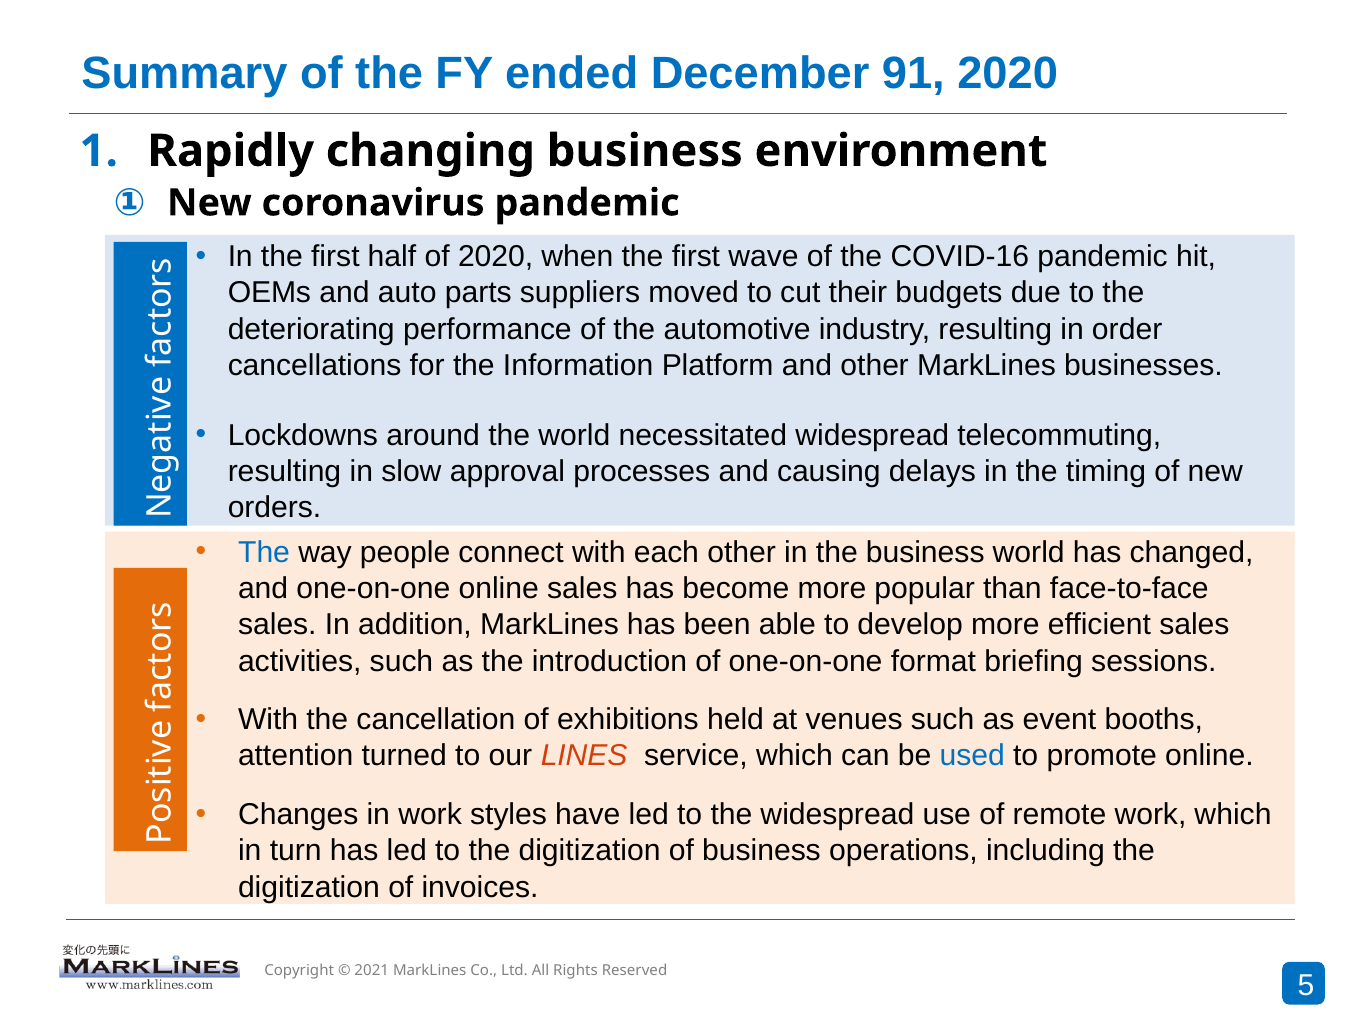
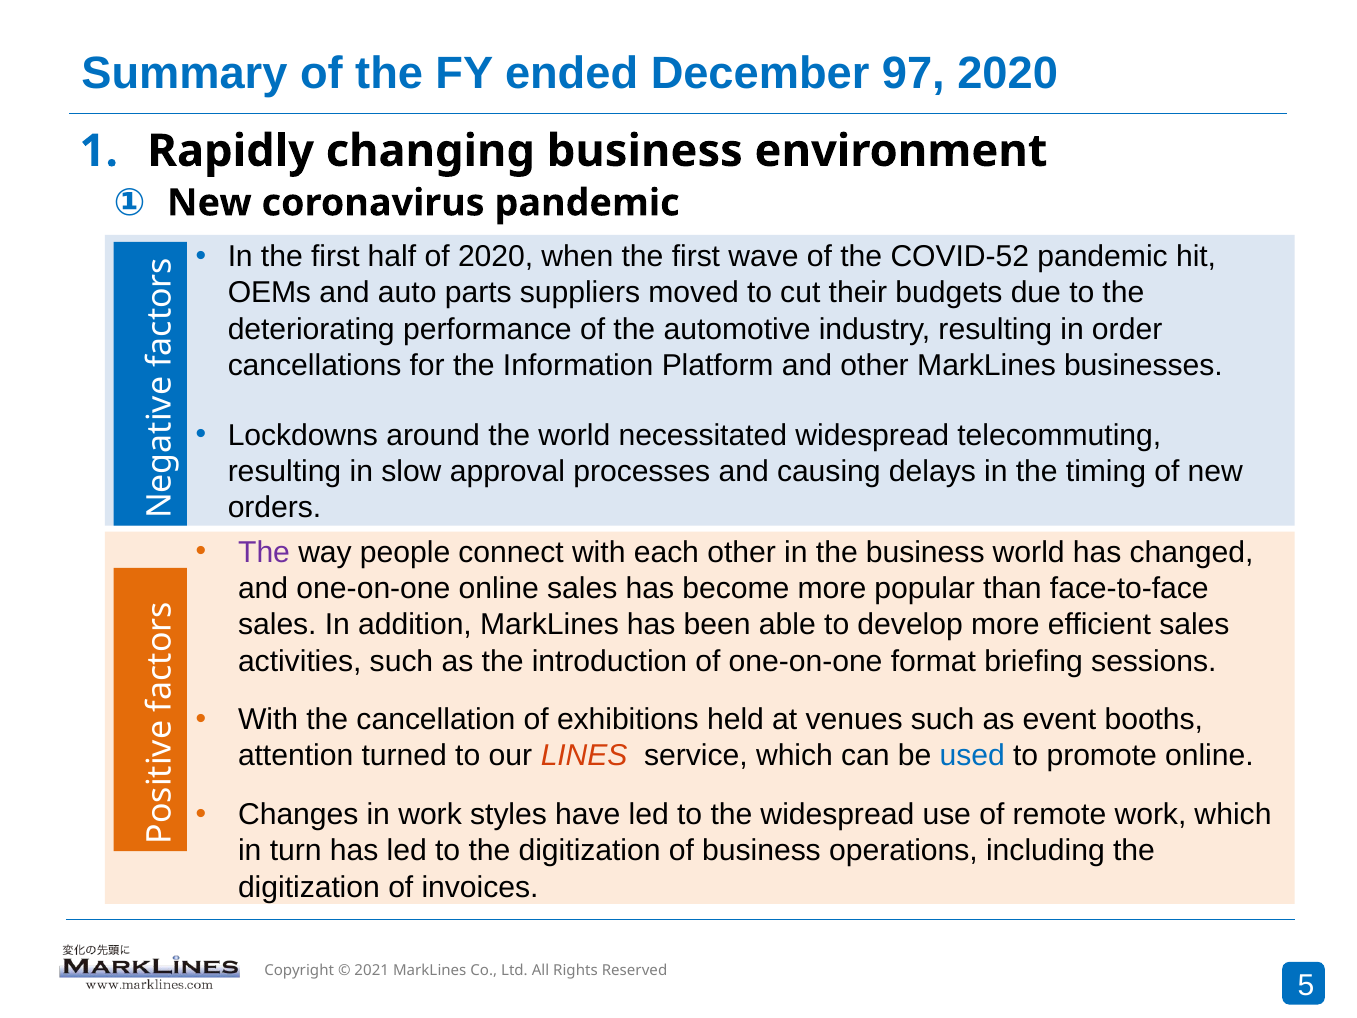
91: 91 -> 97 (913, 74)
COVID-16: COVID-16 -> COVID-52 (960, 257)
The colour: blue -> purple (264, 552)
